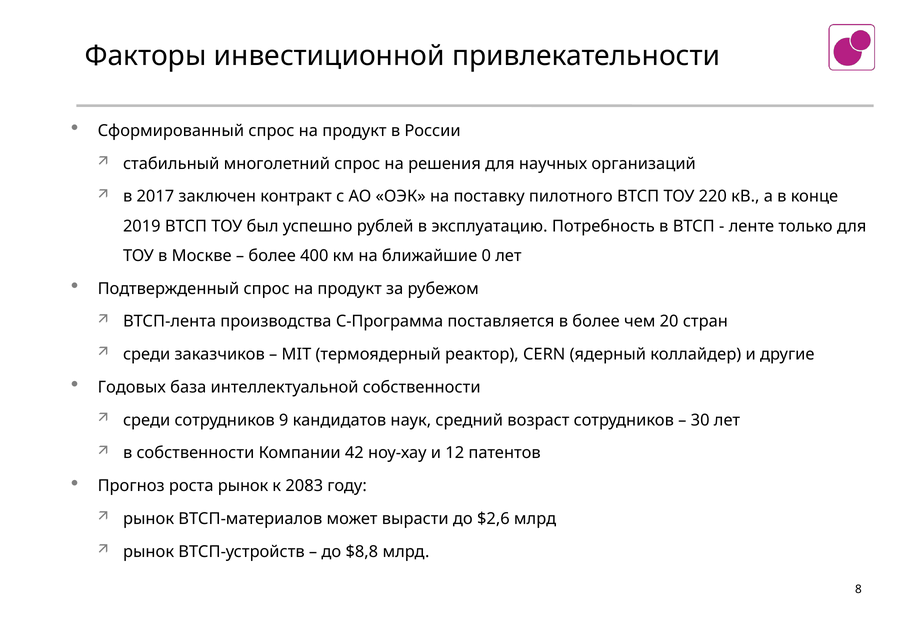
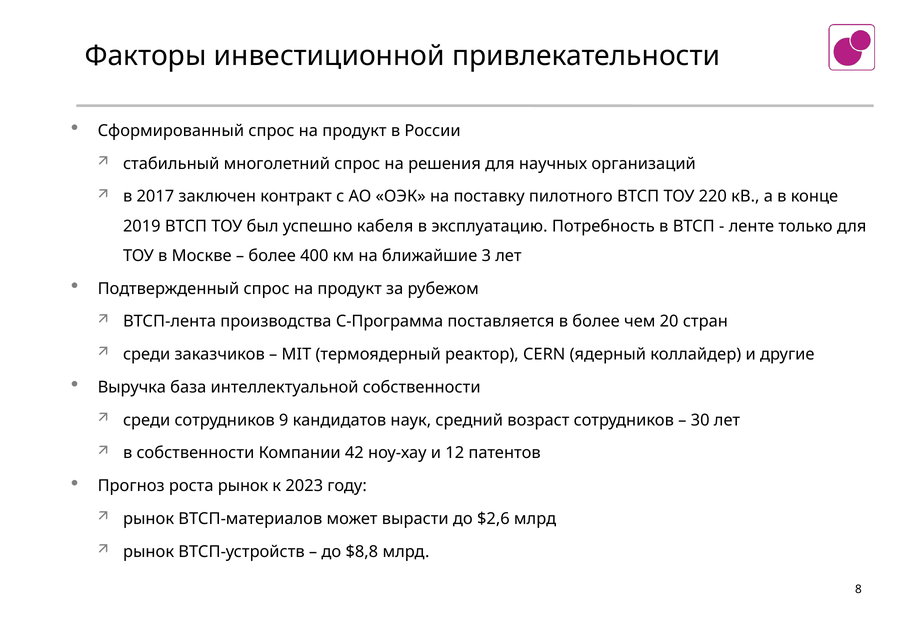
рублей: рублей -> кабеля (385, 226)
0: 0 -> 3 (486, 256)
Годовых: Годовых -> Выручка (132, 387)
2083: 2083 -> 2023 (304, 486)
